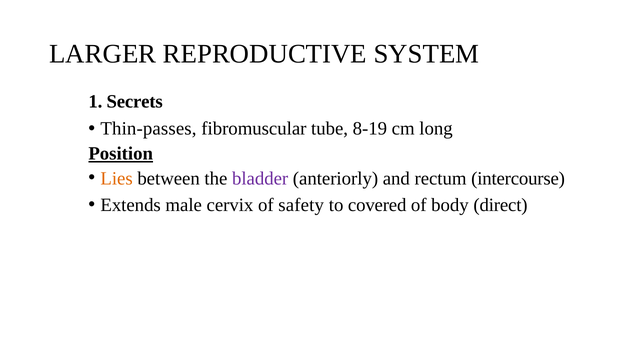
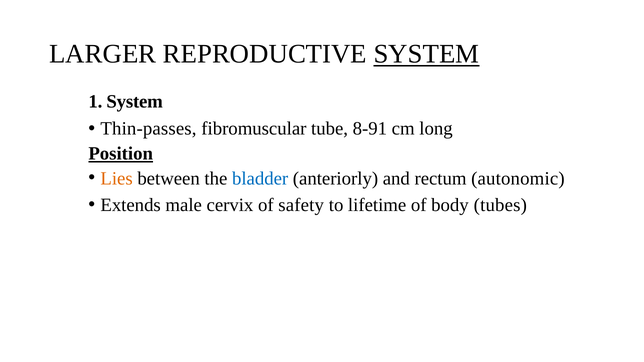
SYSTEM underline: none -> present (426, 54)
1 Secrets: Secrets -> System (135, 102)
8-19: 8-19 -> 8-91 (370, 129)
bladder colour: purple -> blue (260, 179)
intercourse: intercourse -> autonomic (518, 179)
covered: covered -> lifetime (377, 205)
direct: direct -> tubes (500, 205)
